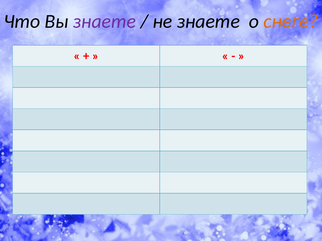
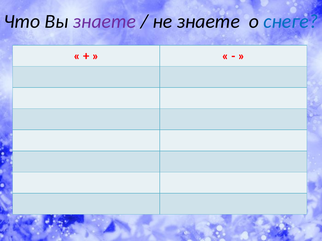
снеге colour: orange -> blue (291, 21)
